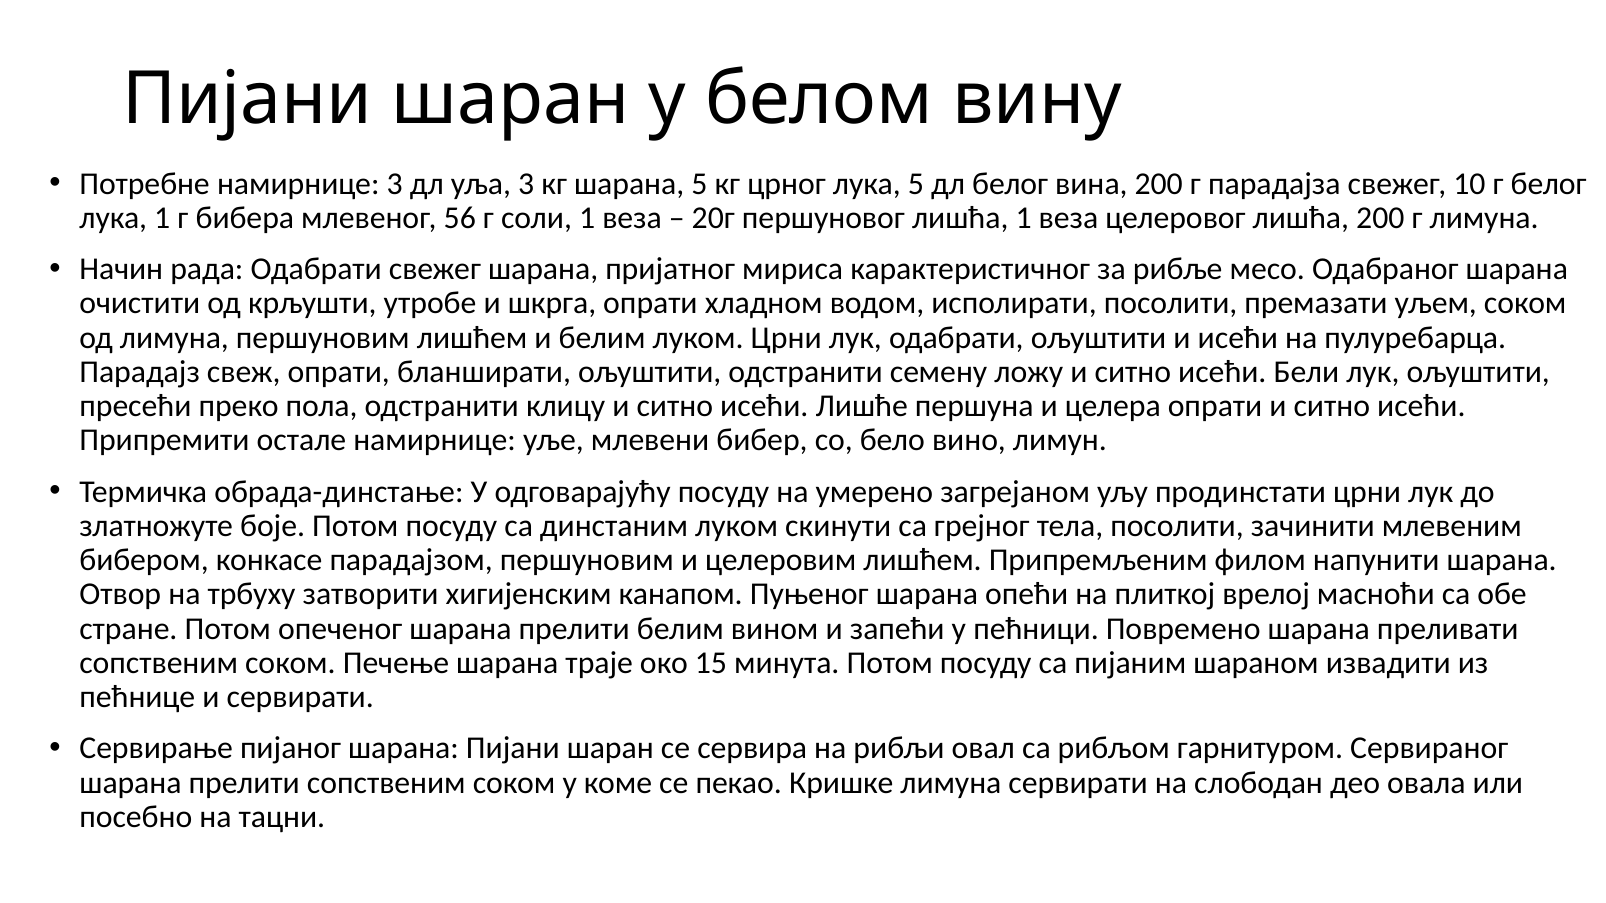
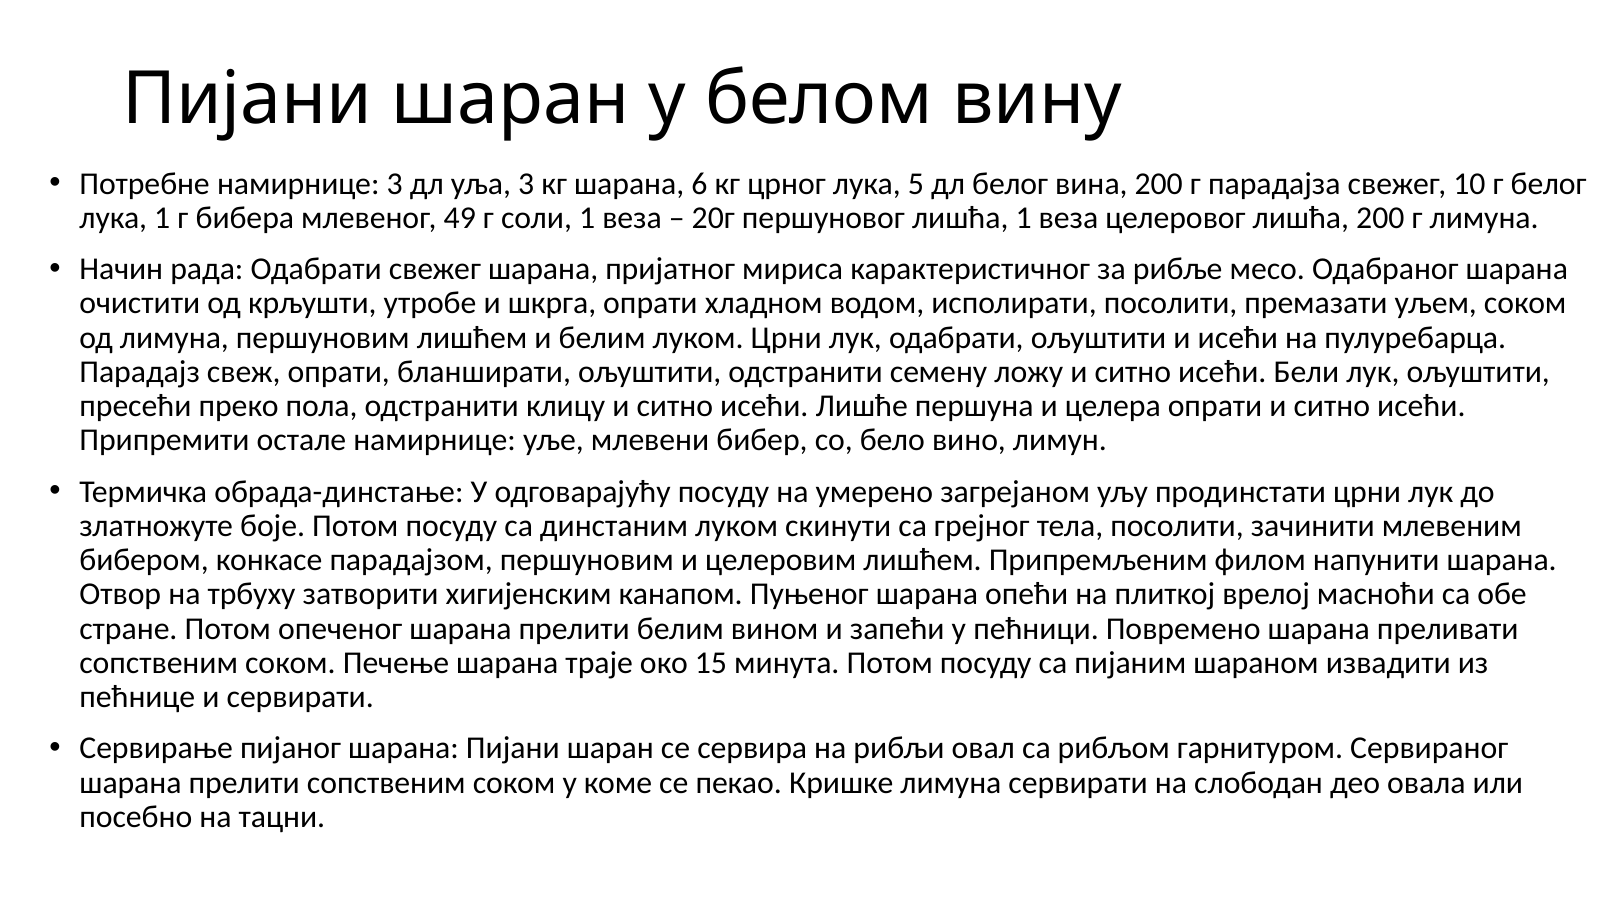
шарана 5: 5 -> 6 (699, 184)
56: 56 -> 49 (460, 218)
